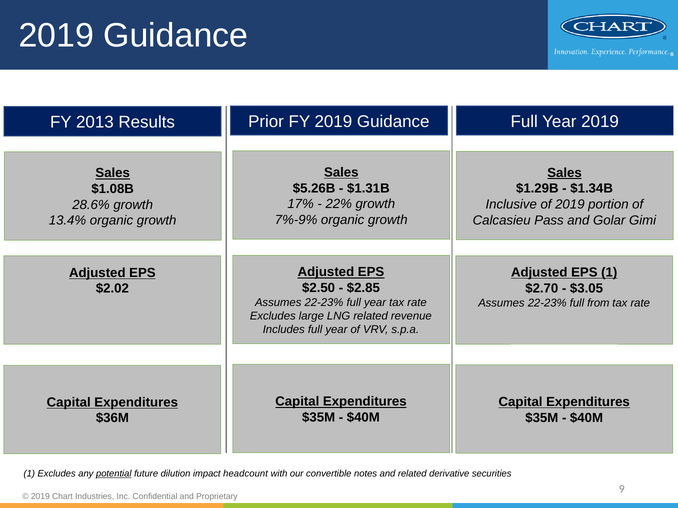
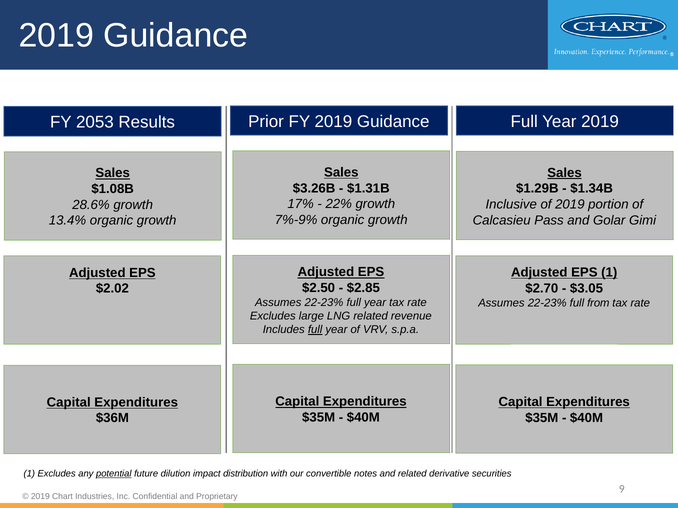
2013: 2013 -> 2053 (95, 122)
$5.26B: $5.26B -> $3.26B (314, 188)
full underline: none -> present (315, 330)
headcount: headcount -> distribution (246, 474)
